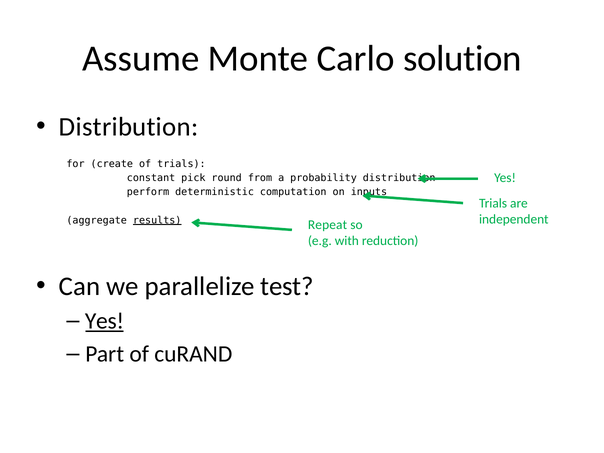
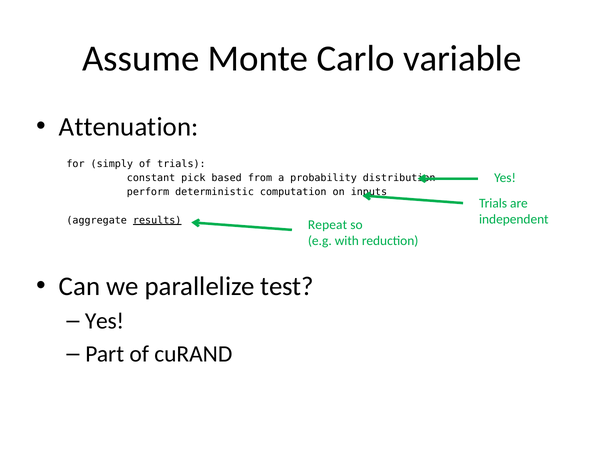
solution: solution -> variable (462, 58)
Distribution: Distribution -> Attenuation (129, 127)
create: create -> simply (112, 164)
round: round -> based (227, 178)
Yes underline: present -> none (105, 321)
